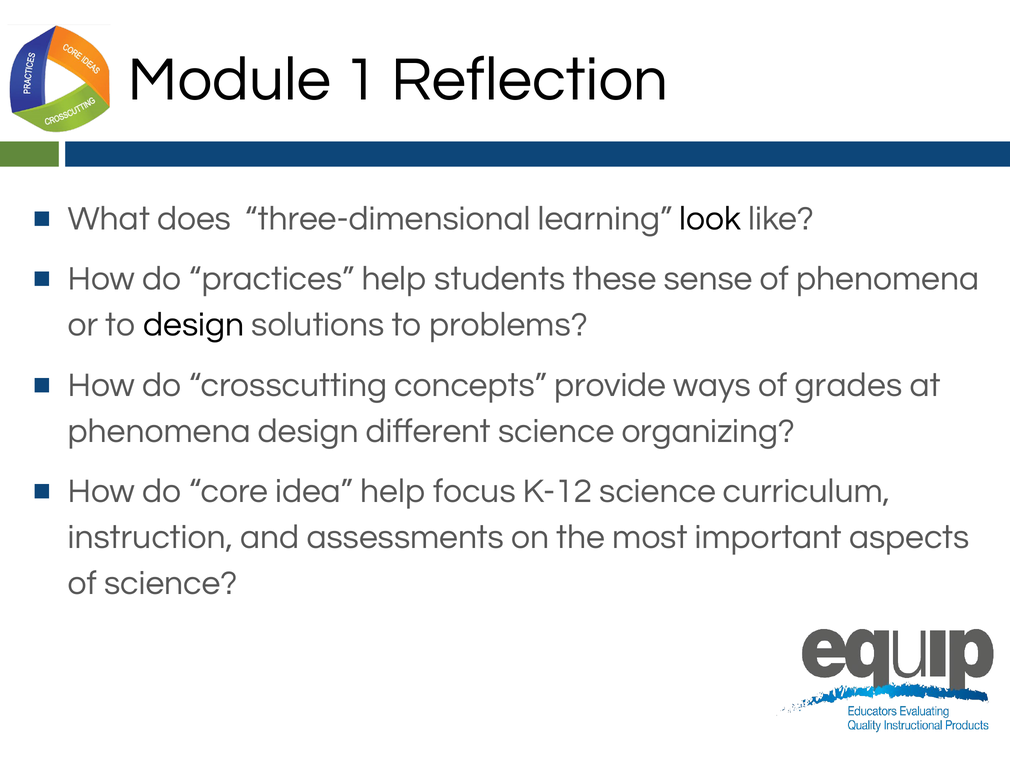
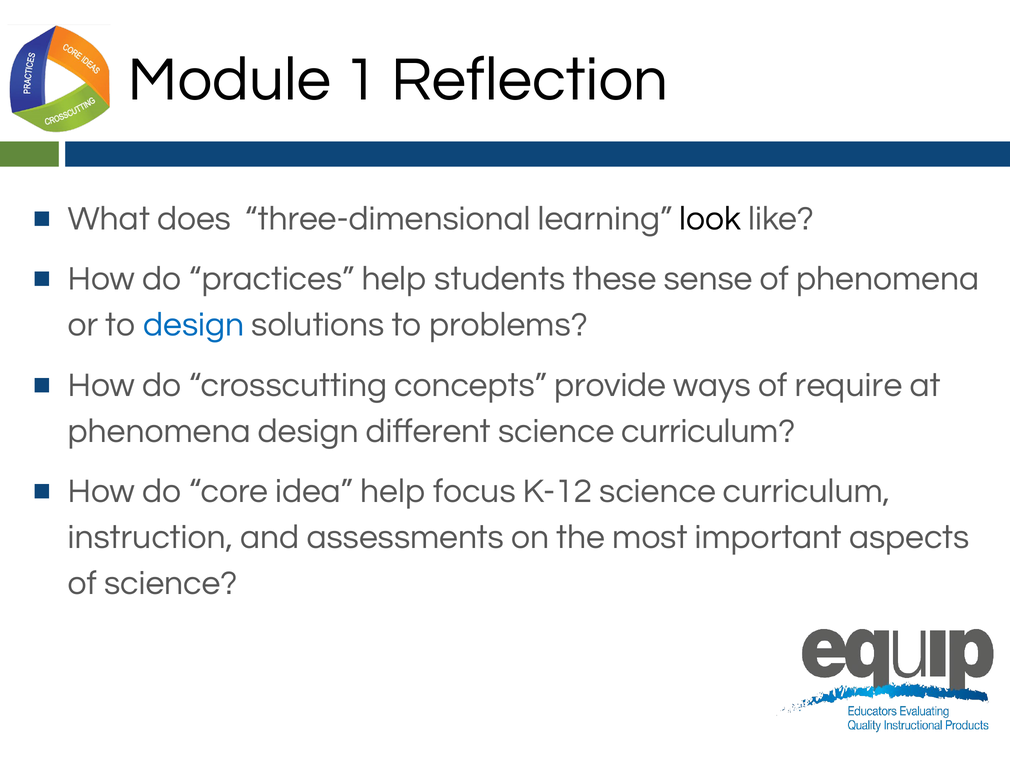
design colour: black -> blue (194, 325)
grades: grades -> require (849, 385)
different science organizing: organizing -> curriculum (708, 431)
